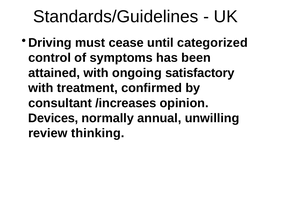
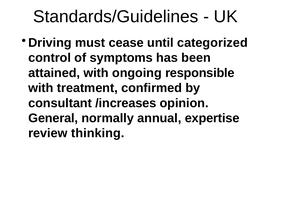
satisfactory: satisfactory -> responsible (200, 73)
Devices: Devices -> General (53, 118)
unwilling: unwilling -> expertise (212, 118)
